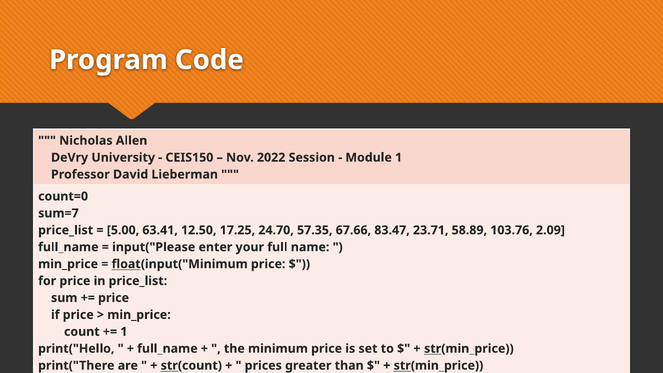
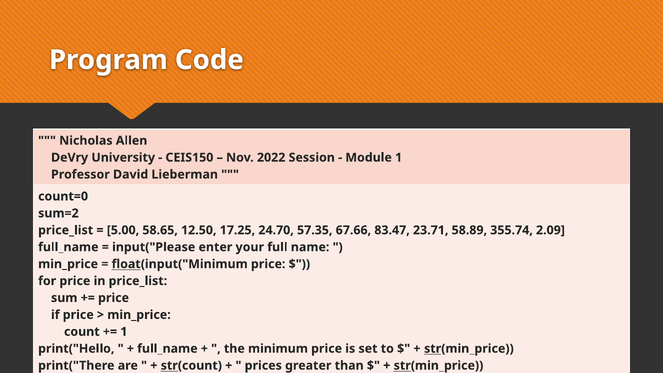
sum=7: sum=7 -> sum=2 (58, 213)
63.41: 63.41 -> 58.65 (160, 230)
103.76: 103.76 -> 355.74 (512, 230)
